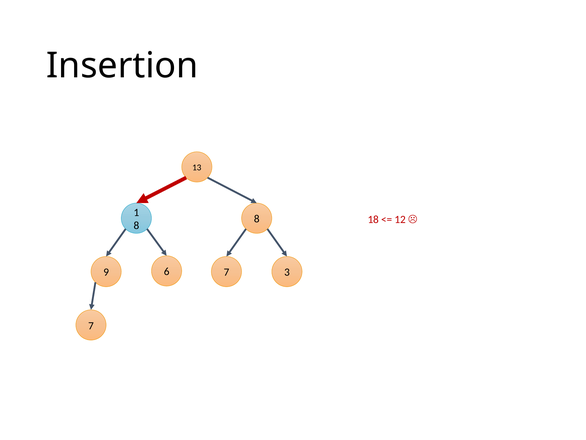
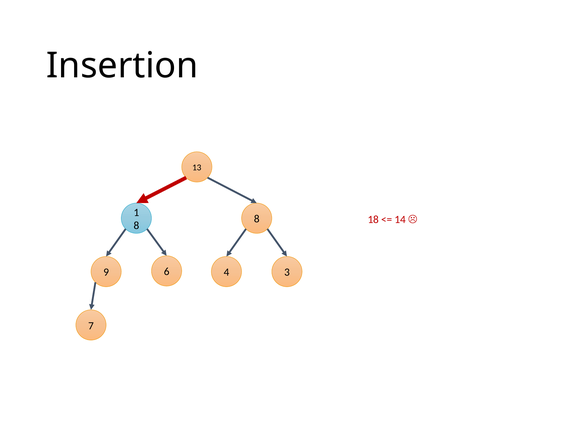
12: 12 -> 14 (400, 219)
9 7: 7 -> 4 (226, 272)
